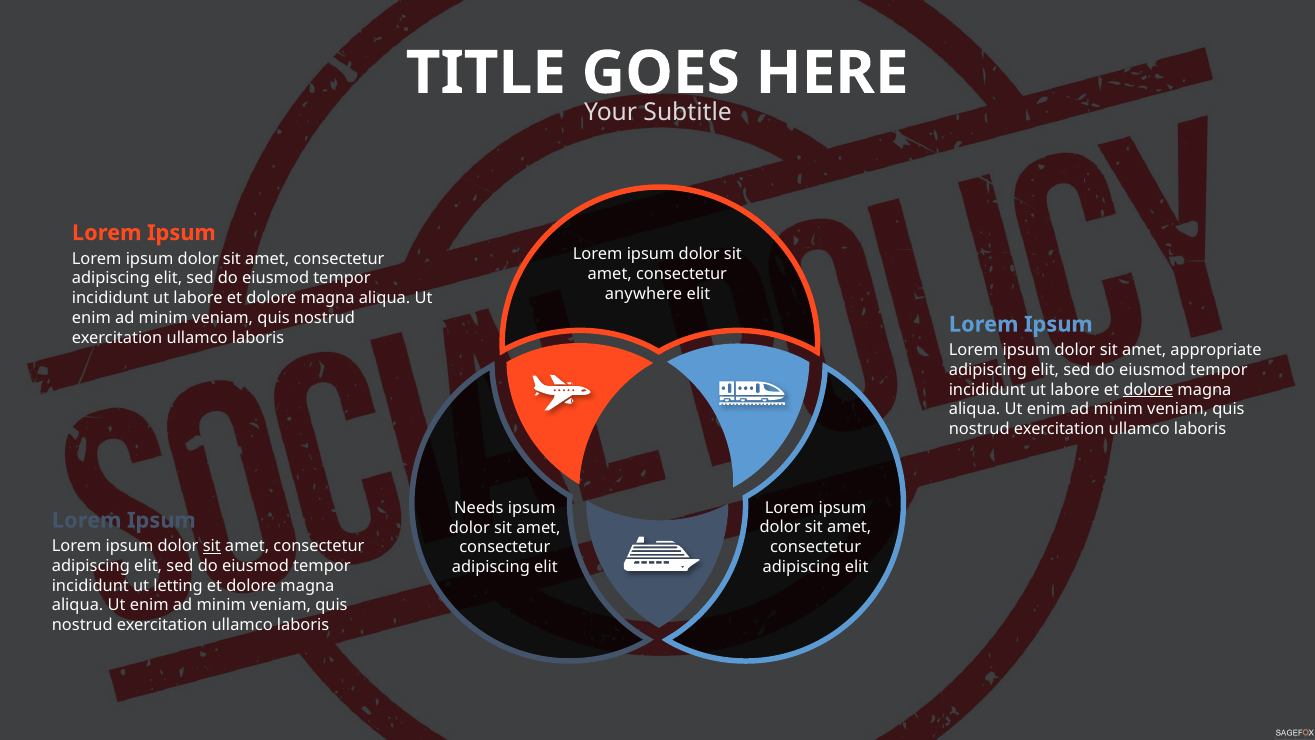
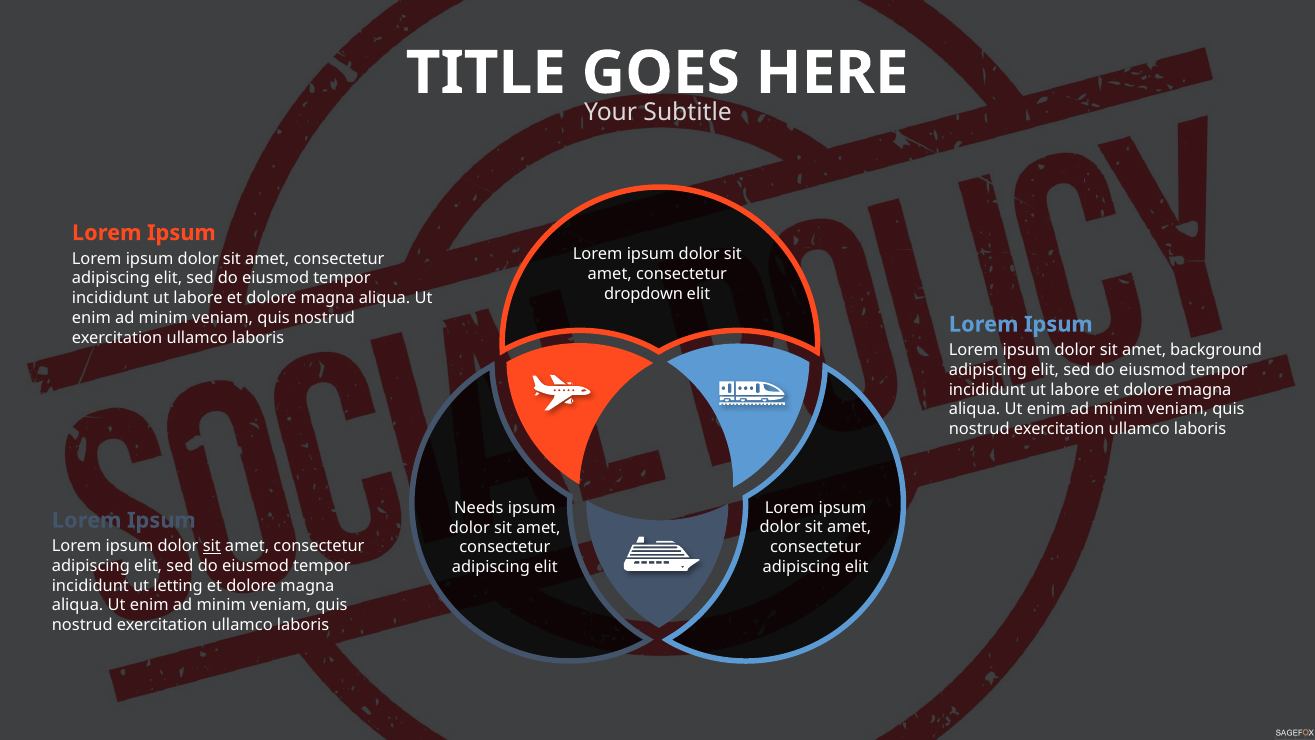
anywhere: anywhere -> dropdown (644, 294)
appropriate: appropriate -> background (1216, 350)
dolore underline: present -> none (1148, 390)
